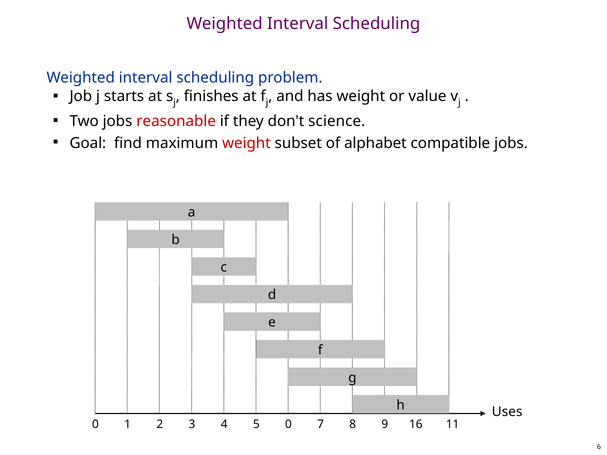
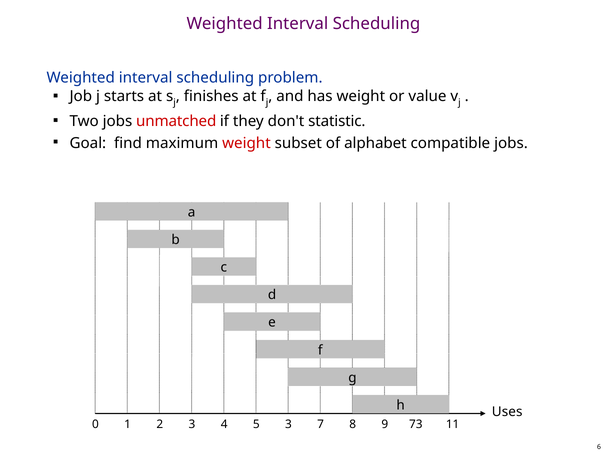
reasonable: reasonable -> unmatched (176, 121)
science: science -> statistic (337, 121)
5 0: 0 -> 3 (288, 425)
16: 16 -> 73 (416, 425)
